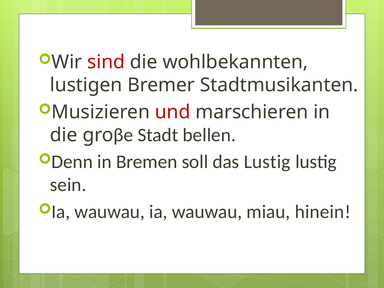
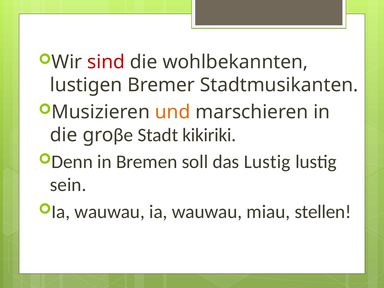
und colour: red -> orange (173, 112)
bellen: bellen -> kikiriki (209, 135)
hinein: hinein -> stellen (323, 212)
